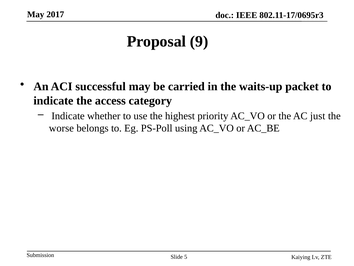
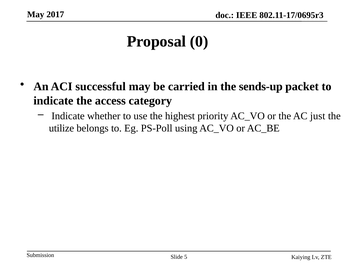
9: 9 -> 0 (199, 41)
waits-up: waits-up -> sends-up (261, 86)
worse: worse -> utilize (61, 128)
